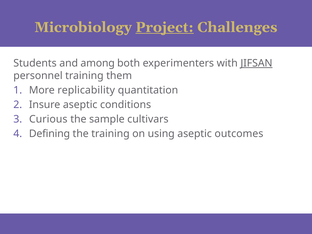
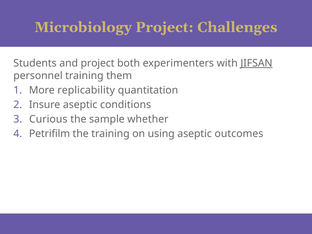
Project underline: present -> none (165, 27)
and among: among -> project (98, 63)
cultivars: cultivars -> whether (148, 119)
Defining: Defining -> Petrifilm (49, 134)
